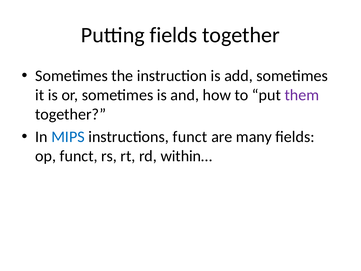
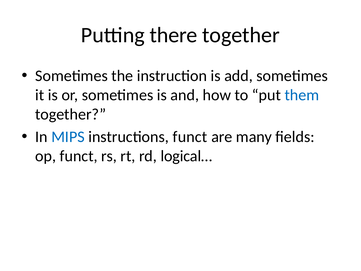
Putting fields: fields -> there (174, 35)
them colour: purple -> blue (302, 95)
within…: within… -> logical… (186, 156)
